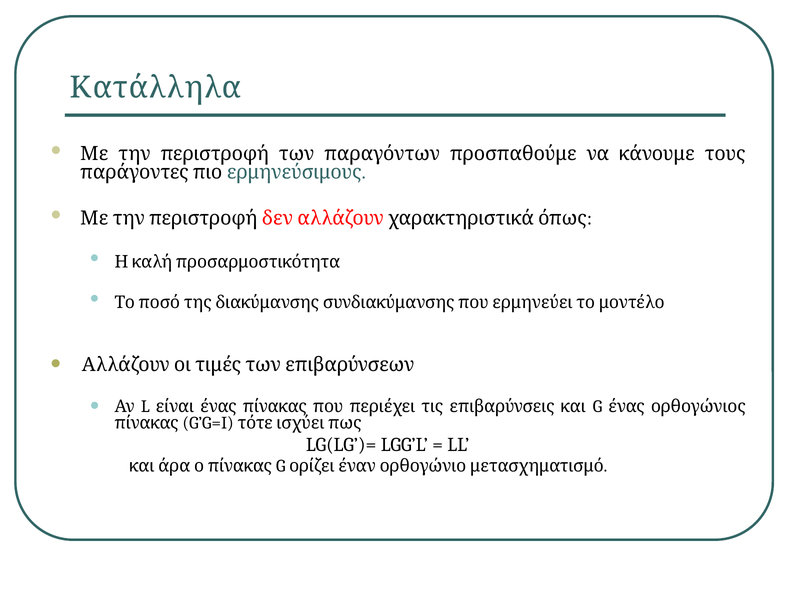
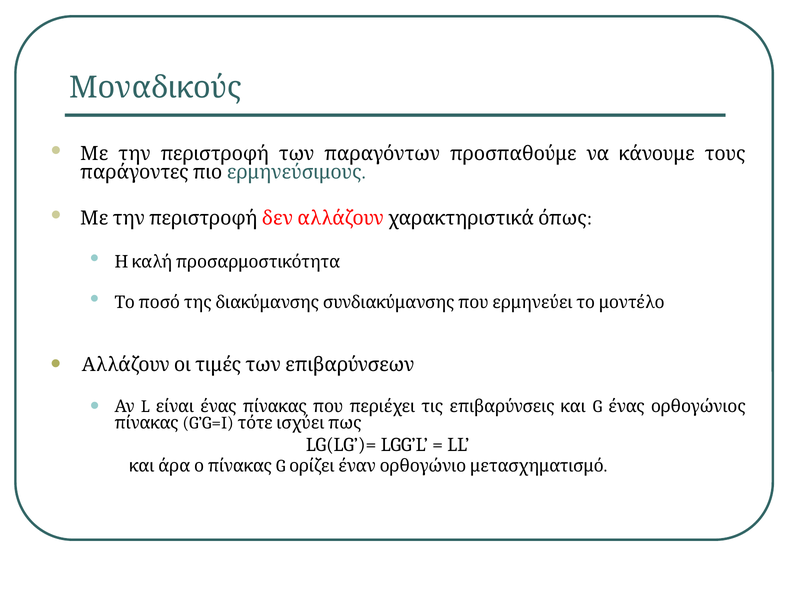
Κατάλληλα: Κατάλληλα -> Μοναδικούς (156, 88)
